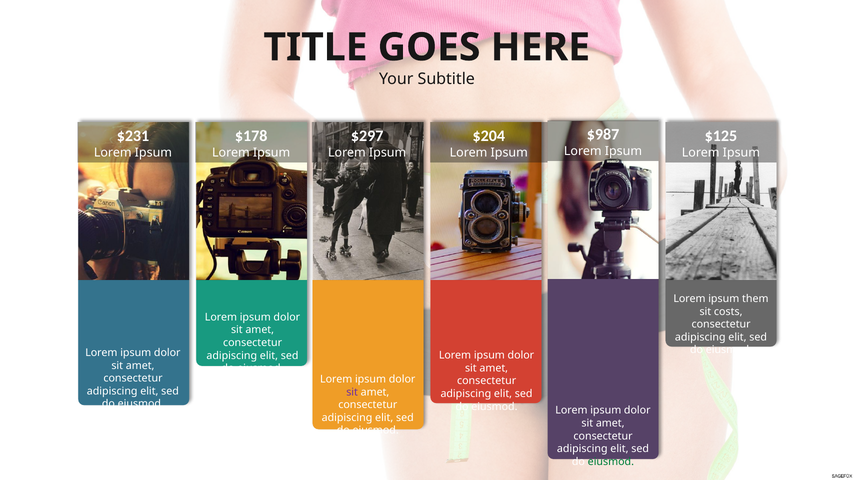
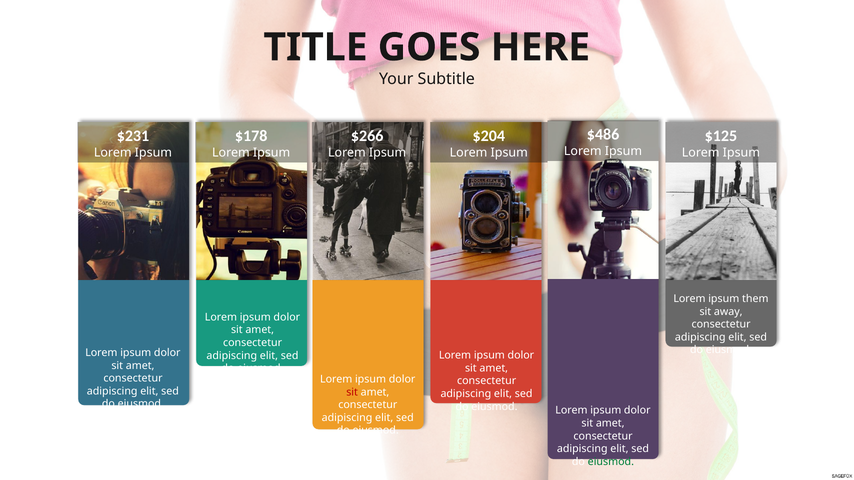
$987: $987 -> $486 (603, 135)
$297: $297 -> $266 (367, 136)
costs: costs -> away (728, 312)
sit colour: purple -> red (352, 392)
